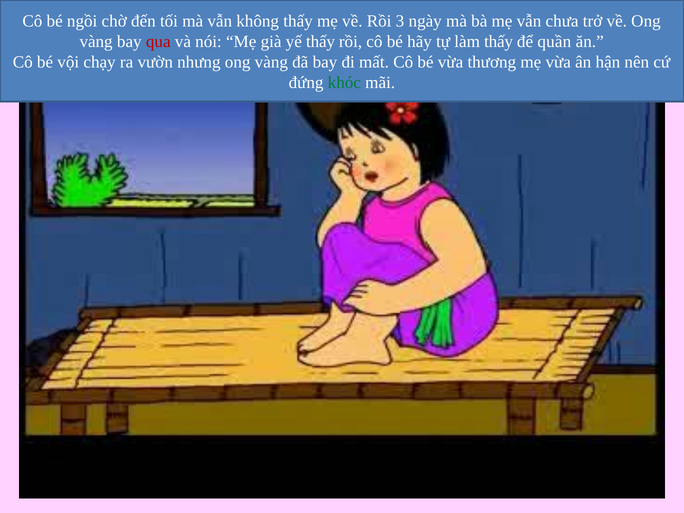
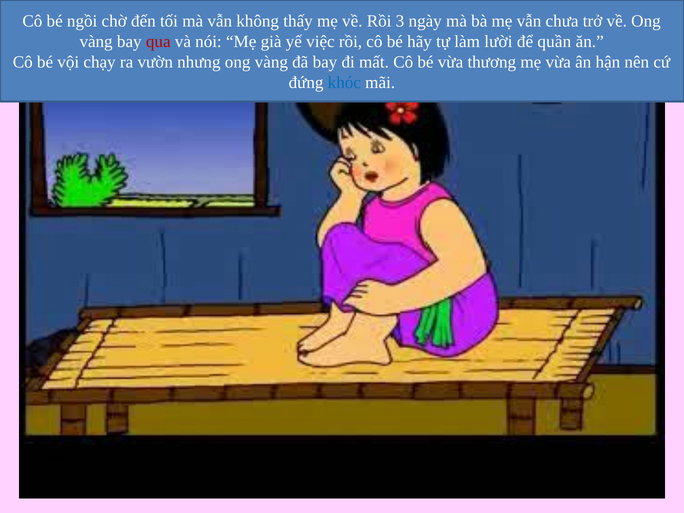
yế thấy: thấy -> việc (320, 42)
làm thấy: thấy -> lười (498, 42)
khóc colour: green -> blue (344, 83)
